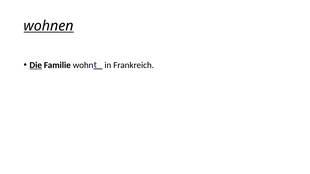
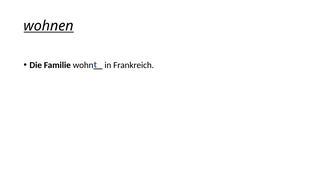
Die underline: present -> none (36, 65)
